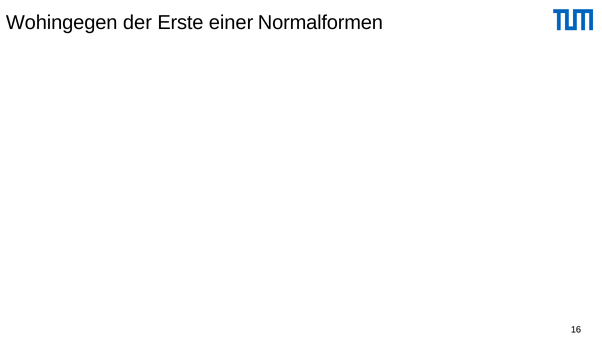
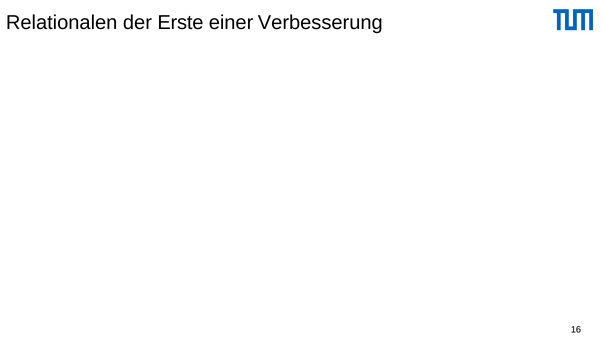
Wohingegen: Wohingegen -> Relationalen (62, 22)
Normalformen: Normalformen -> Verbesserung (320, 22)
